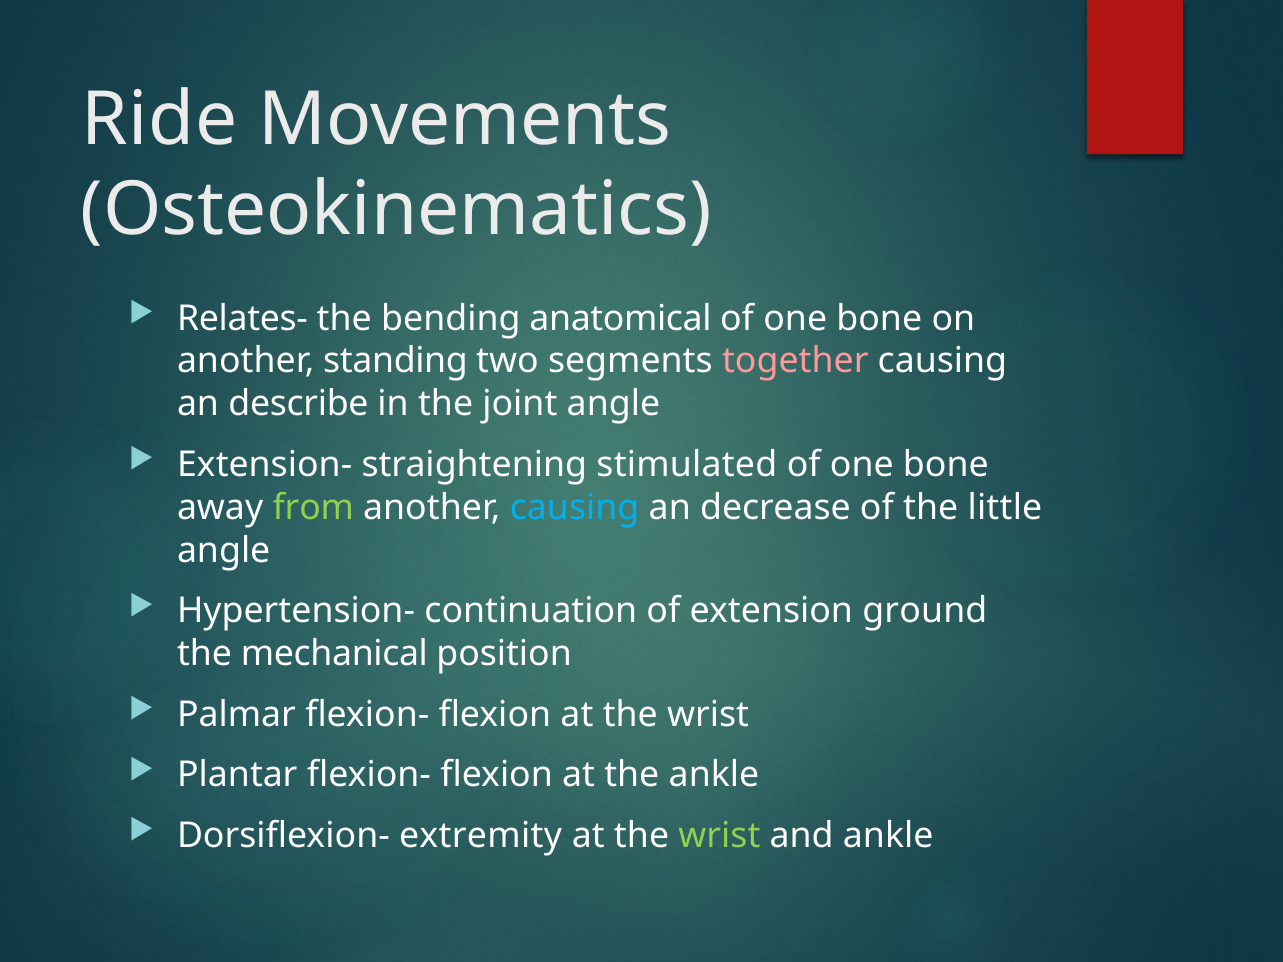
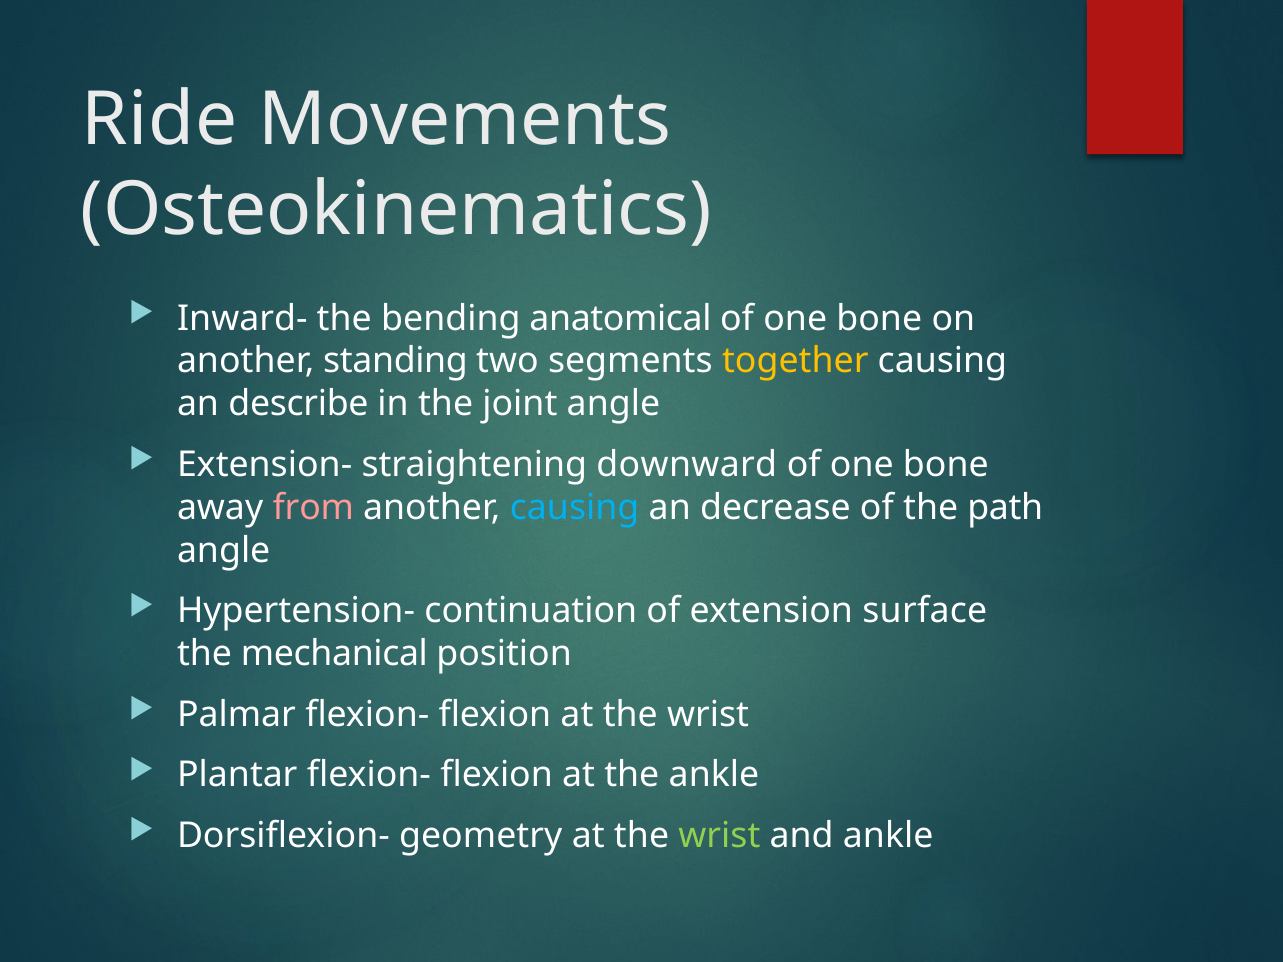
Relates-: Relates- -> Inward- (242, 318)
together colour: pink -> yellow (795, 361)
stimulated: stimulated -> downward (687, 465)
from colour: light green -> pink (313, 508)
little: little -> path (1005, 508)
ground: ground -> surface (925, 611)
extremity: extremity -> geometry (481, 836)
